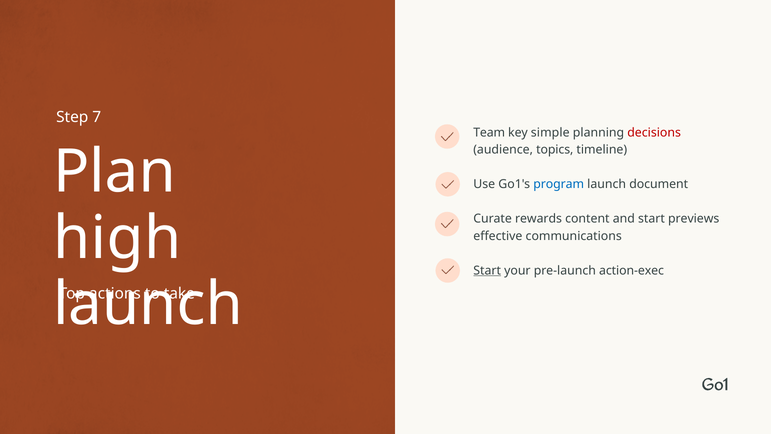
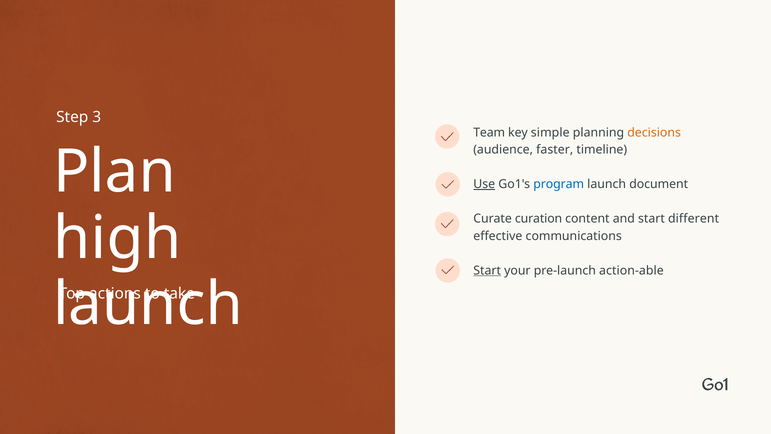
7: 7 -> 3 (97, 117)
decisions colour: red -> orange (654, 133)
topics: topics -> faster (555, 150)
Use underline: none -> present (484, 184)
rewards: rewards -> curation (539, 219)
previews: previews -> different (694, 219)
action-exec: action-exec -> action-able (631, 270)
